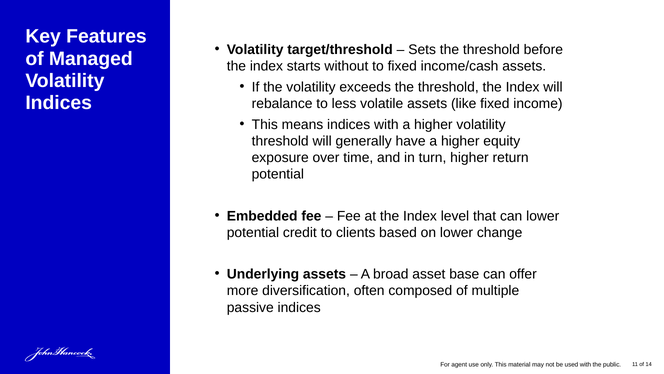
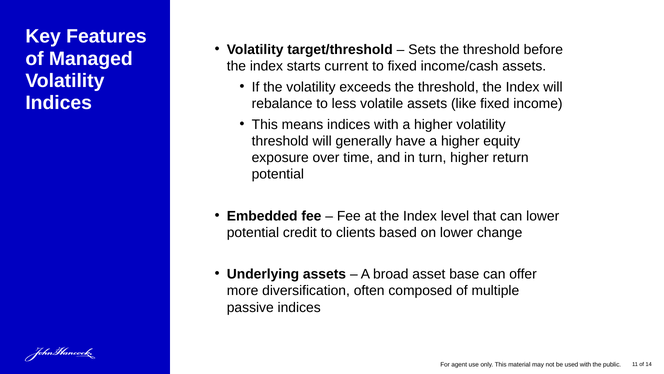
without: without -> current (346, 66)
